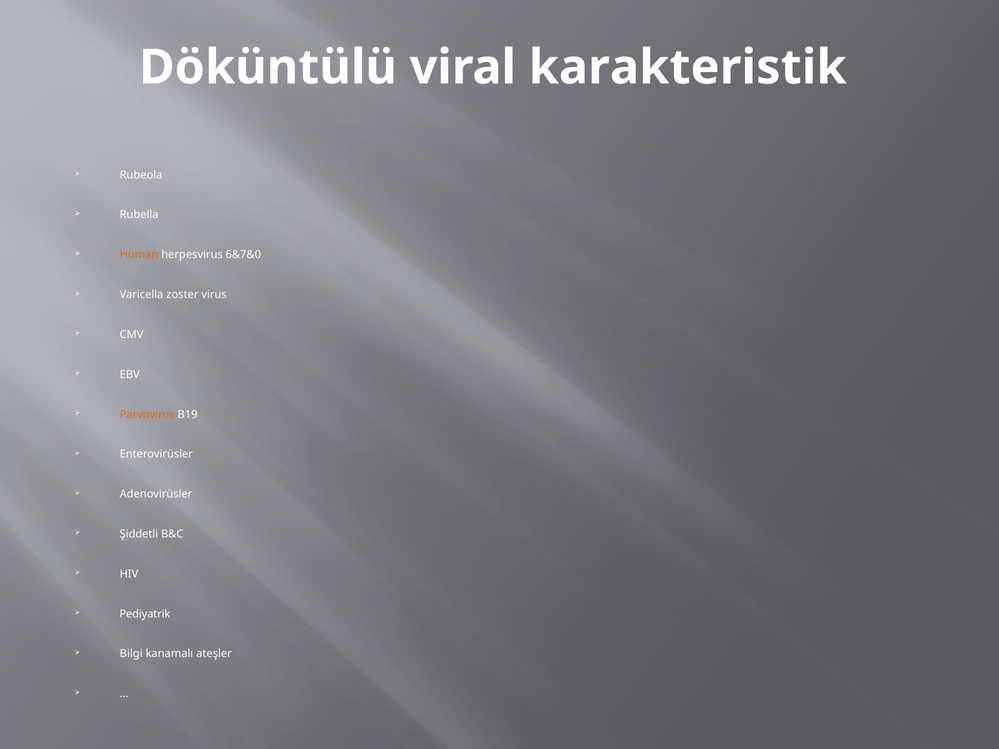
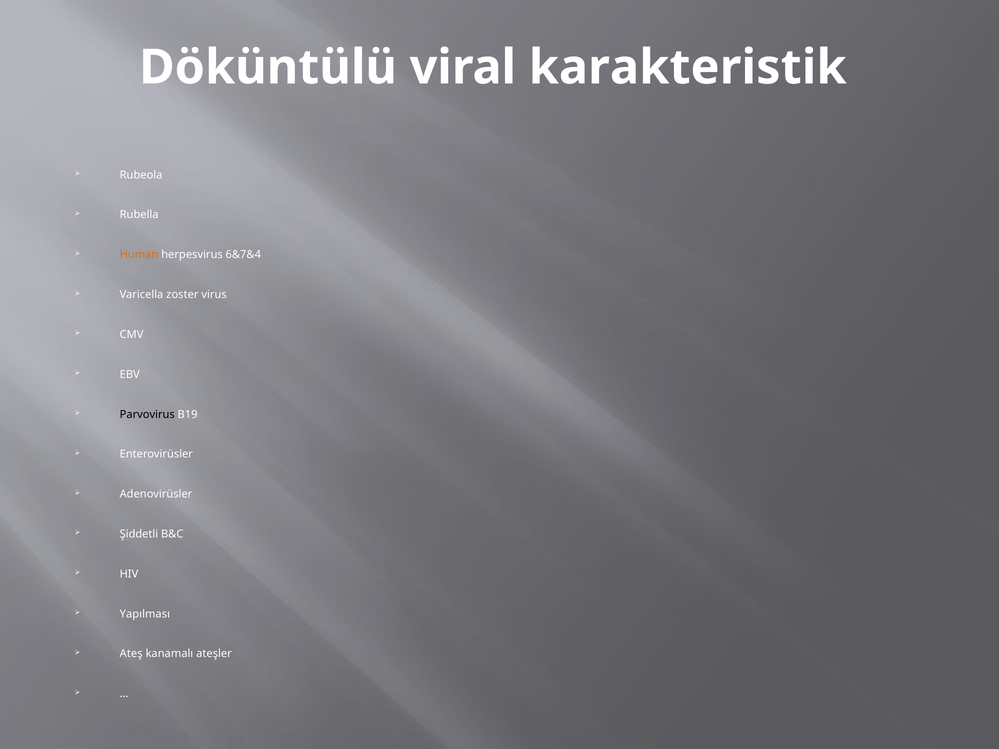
6&7&0: 6&7&0 -> 6&7&4 (243, 255)
Parvovirus colour: orange -> black (147, 415)
Pediyatrik: Pediyatrik -> Yapılması (145, 614)
Bilgi: Bilgi -> Ateş (131, 654)
